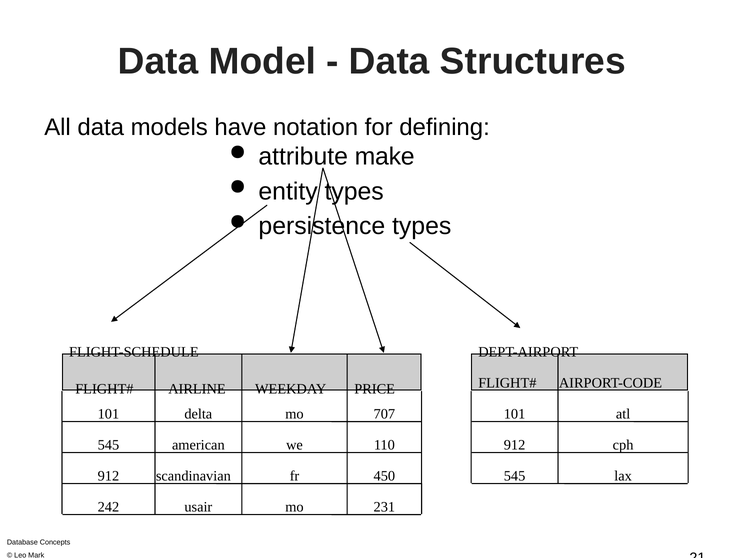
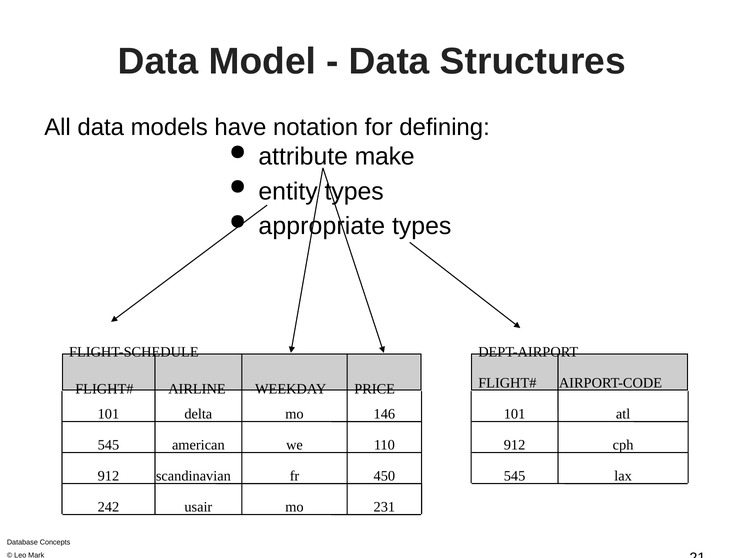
persistence: persistence -> appropriate (322, 226)
707: 707 -> 146 (384, 414)
